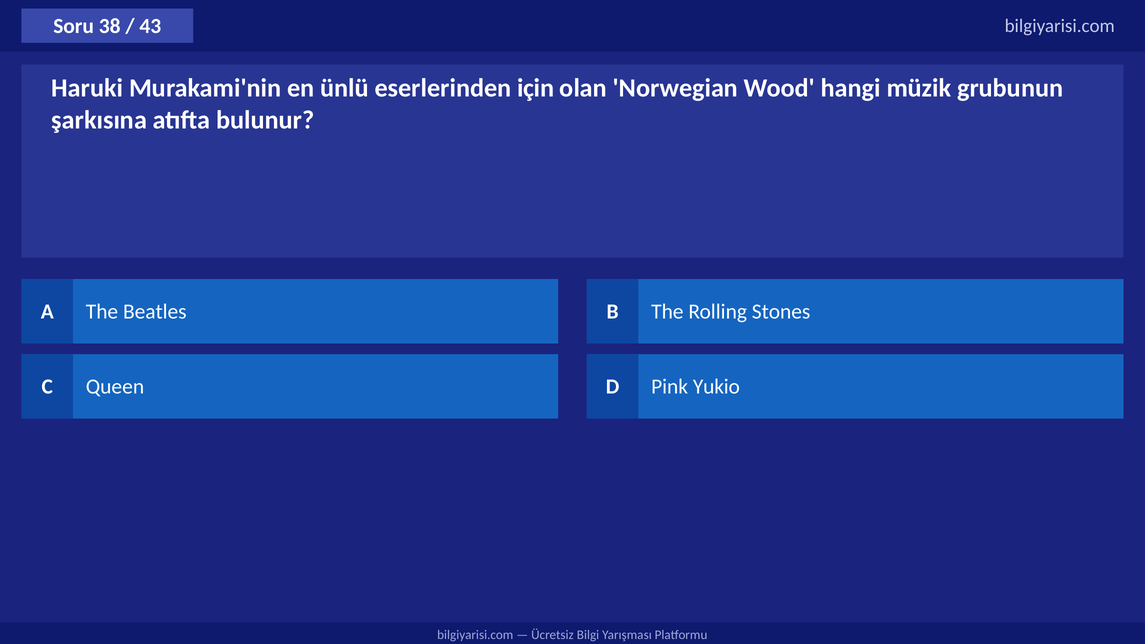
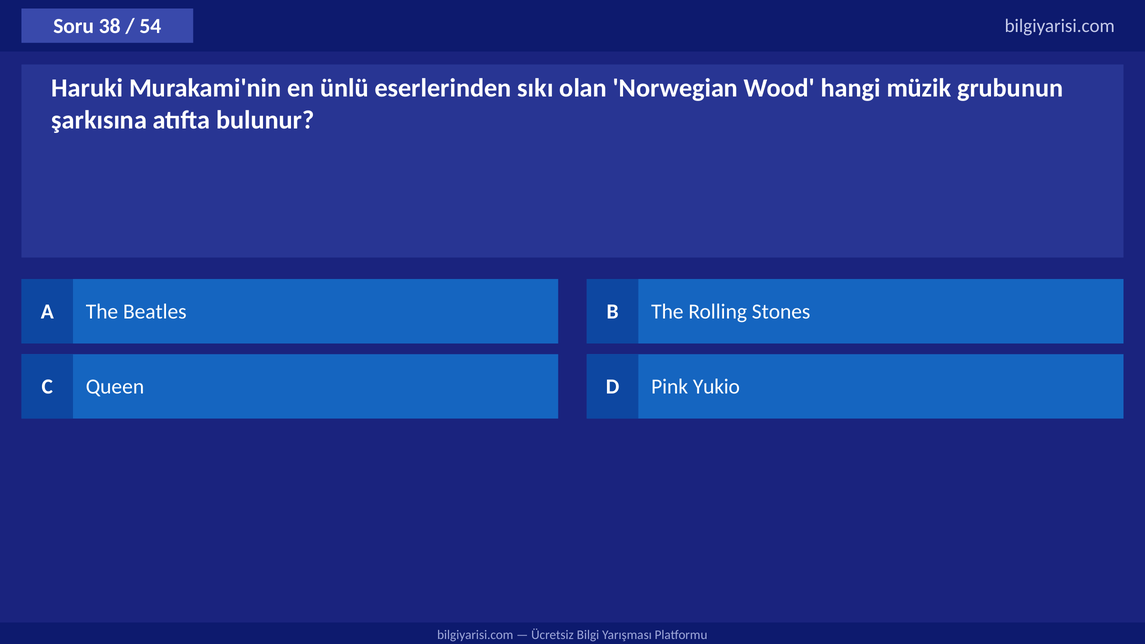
43: 43 -> 54 (150, 26)
için: için -> sıkı (535, 88)
